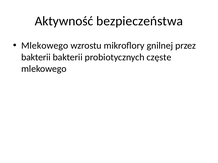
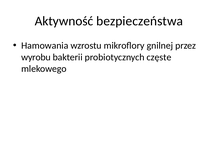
Mlekowego: Mlekowego -> Hamowania (45, 46)
bakterii: bakterii -> wyrobu (36, 57)
